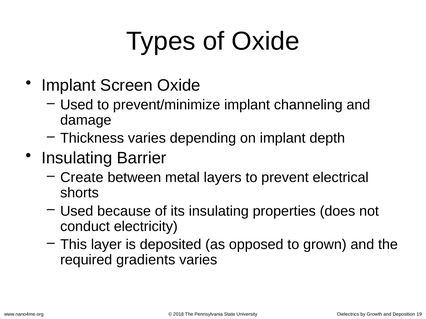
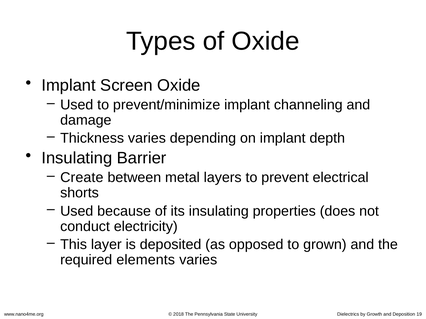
gradients: gradients -> elements (146, 260)
